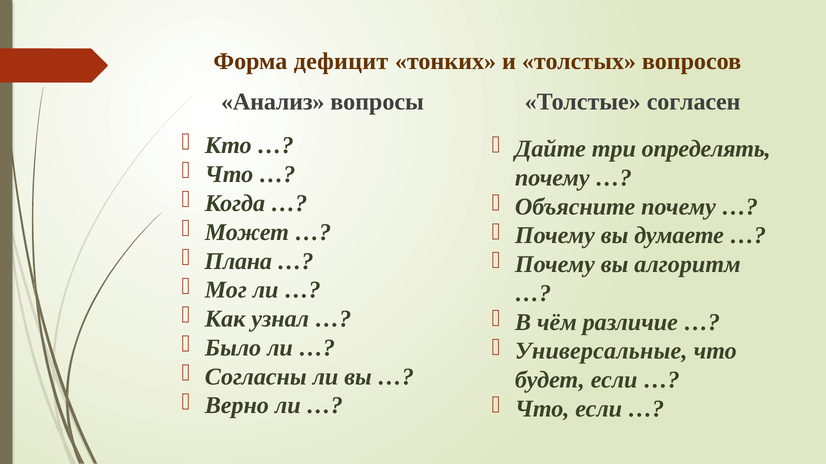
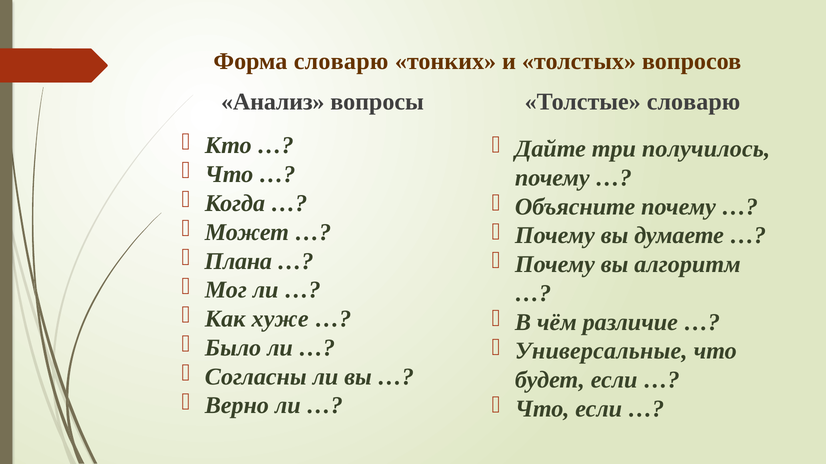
Форма дефицит: дефицит -> словарю (341, 62)
Толстые согласен: согласен -> словарю (694, 102)
определять: определять -> получилось (706, 149)
узнал: узнал -> хуже (280, 319)
